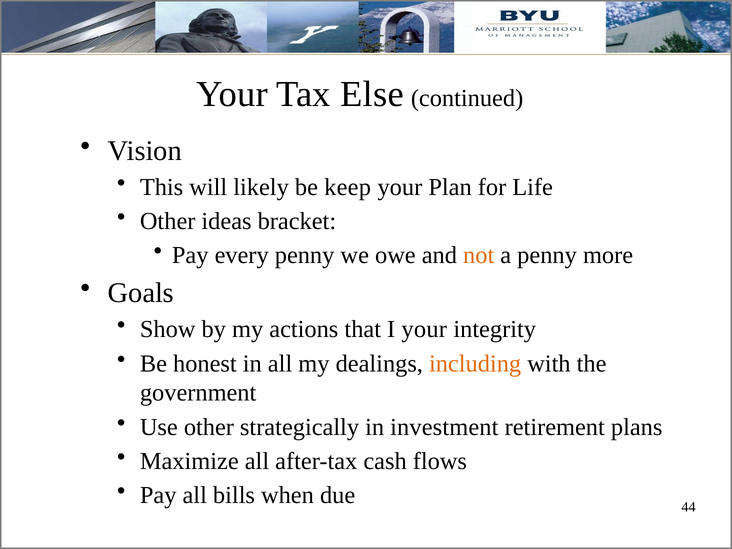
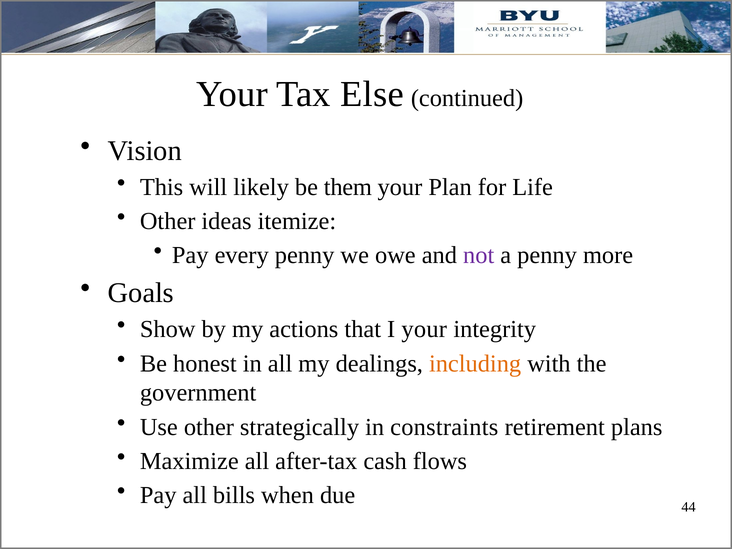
keep: keep -> them (348, 187)
bracket: bracket -> itemize (297, 221)
not colour: orange -> purple (479, 255)
investment: investment -> constraints (444, 427)
